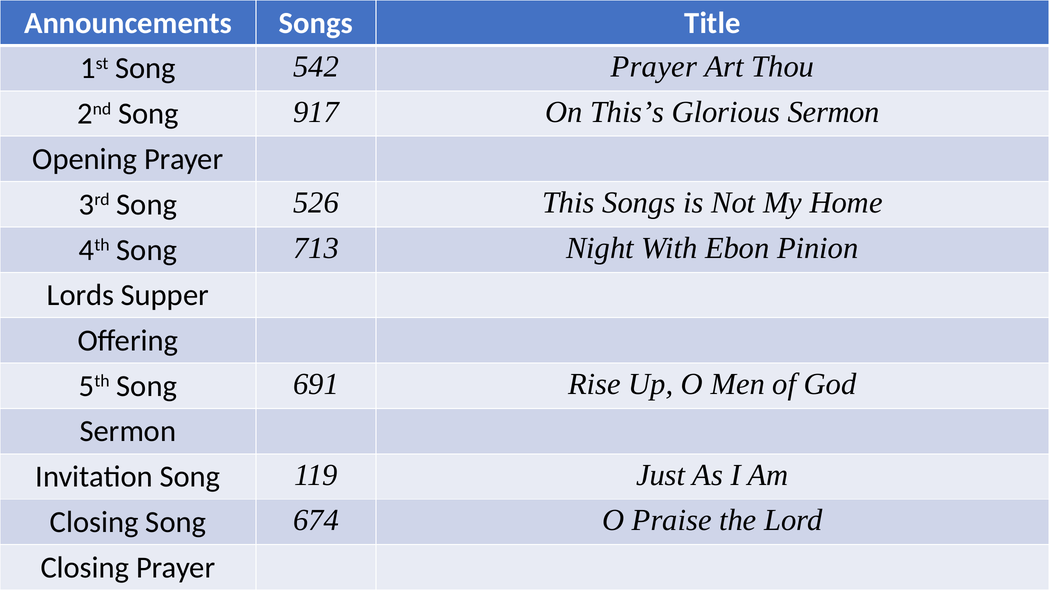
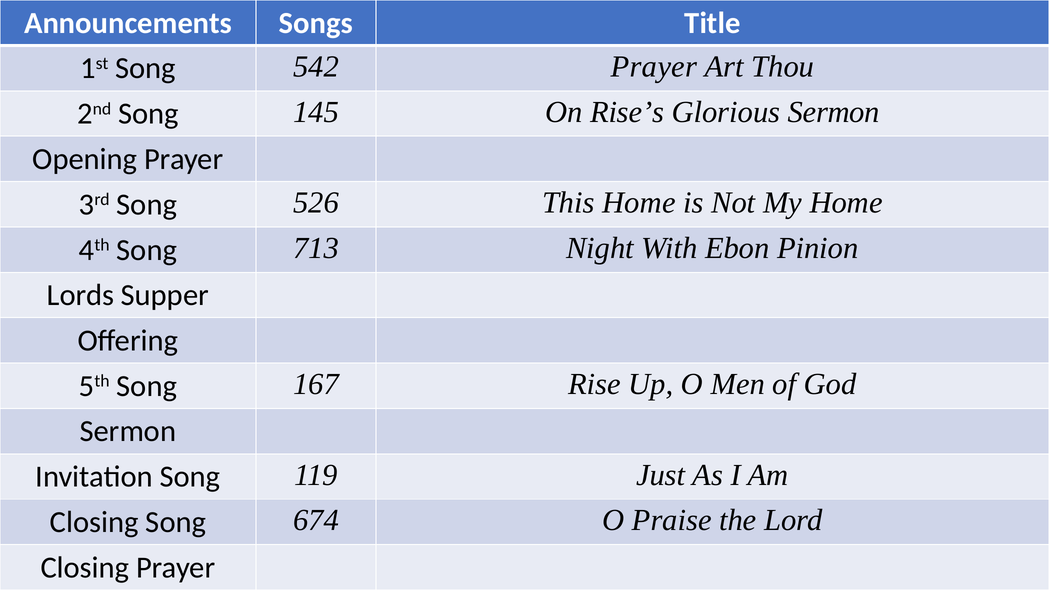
917: 917 -> 145 (316, 112)
This’s: This’s -> Rise’s (627, 112)
This Songs: Songs -> Home (639, 203)
691: 691 -> 167 (316, 384)
